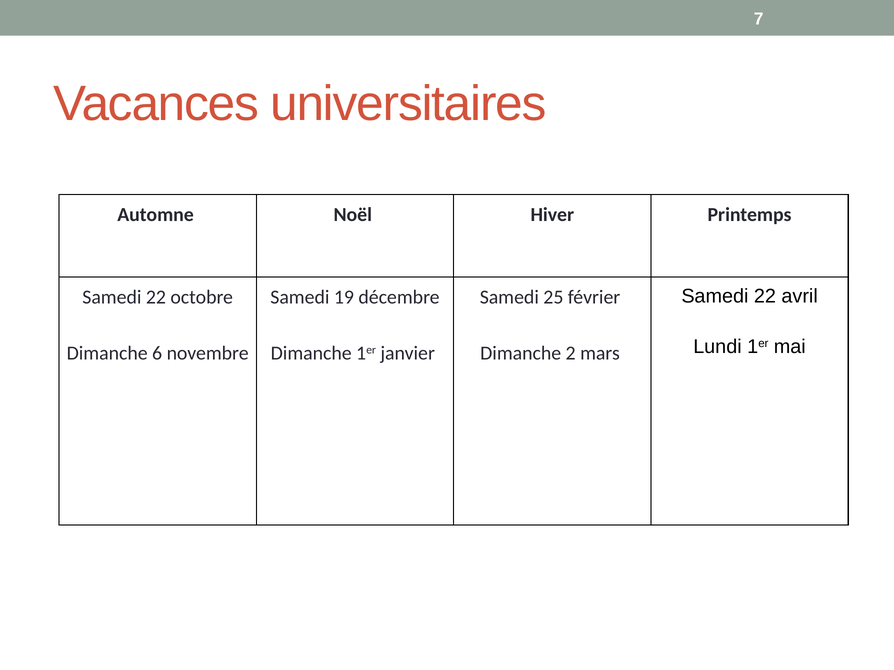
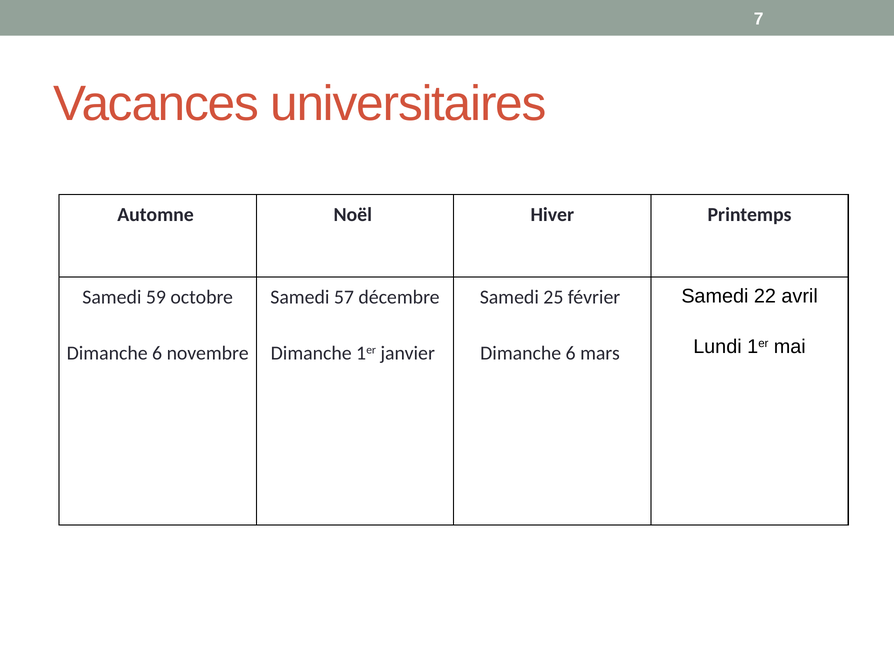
22: 22 -> 59 (156, 298)
19: 19 -> 57 (344, 298)
2: 2 -> 6 (571, 353)
